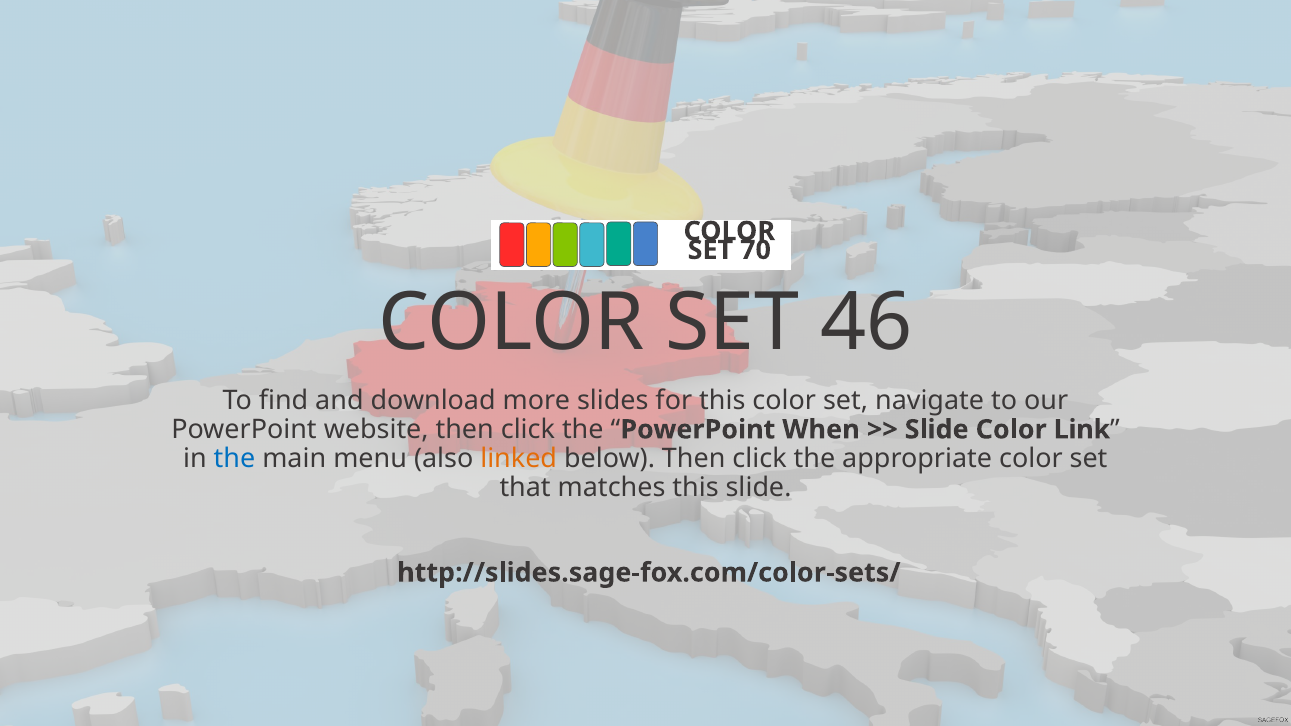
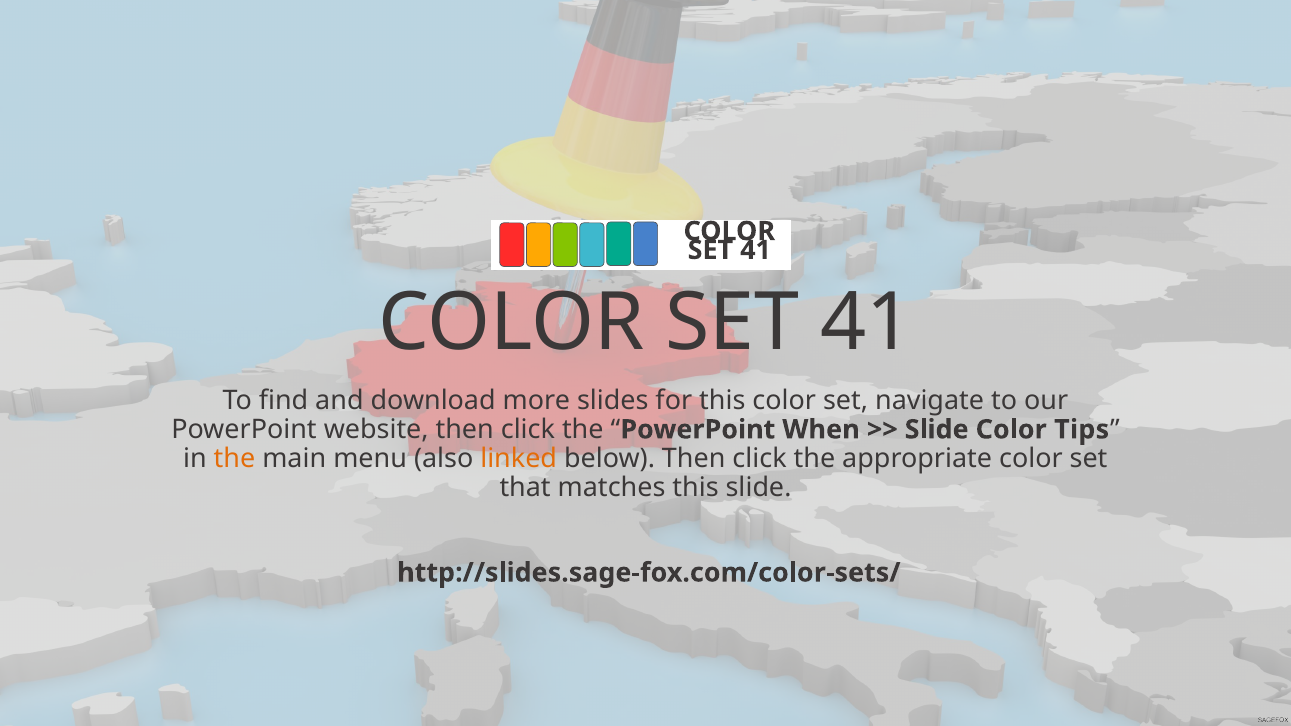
70: 70 -> 41 (756, 250)
46: 46 -> 41 (867, 323)
Link: Link -> Tips (1082, 430)
the colour: blue -> orange (235, 459)
